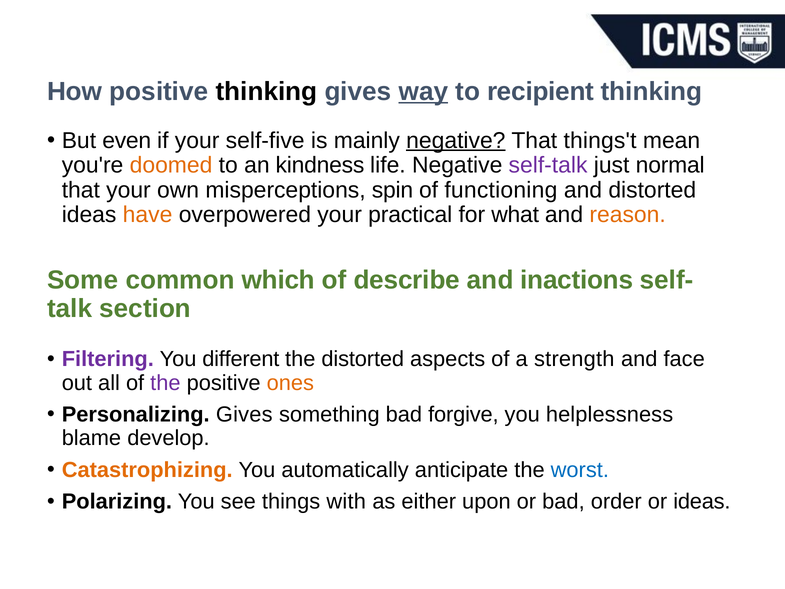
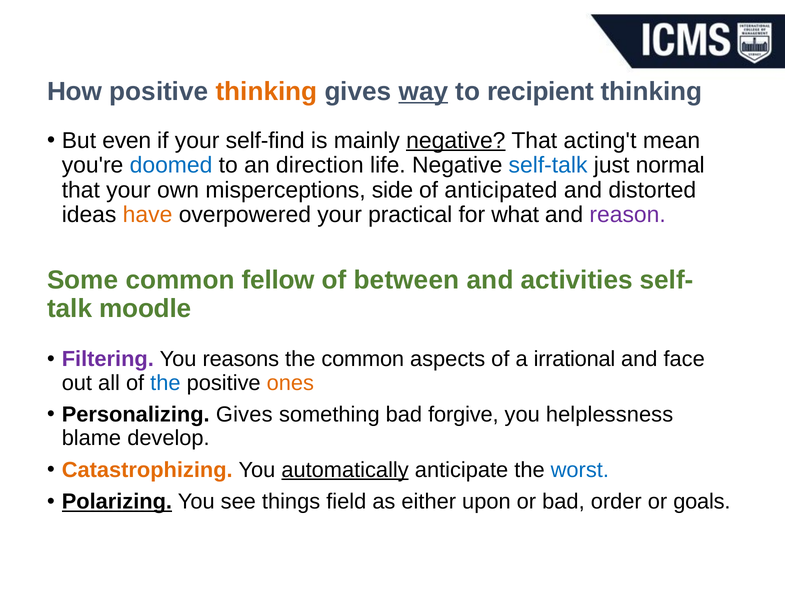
thinking colour: black -> orange (266, 92)
self-five: self-five -> self-find (265, 140)
things't: things't -> acting't (600, 140)
doomed colour: orange -> blue (171, 165)
kindness: kindness -> direction (320, 165)
self-talk colour: purple -> blue (548, 165)
spin: spin -> side (392, 190)
functioning: functioning -> anticipated (501, 190)
reason colour: orange -> purple (628, 215)
which: which -> fellow (278, 280)
describe: describe -> between (407, 280)
inactions: inactions -> activities (577, 280)
section: section -> moodle (145, 308)
different: different -> reasons (241, 359)
the distorted: distorted -> common (363, 359)
strength: strength -> irrational (574, 359)
the colour: purple -> blue (165, 383)
automatically underline: none -> present (345, 470)
Polarizing underline: none -> present (117, 502)
with: with -> field (346, 502)
or ideas: ideas -> goals (702, 502)
